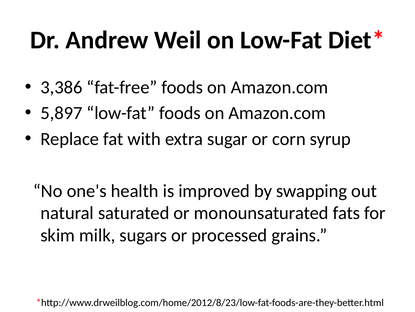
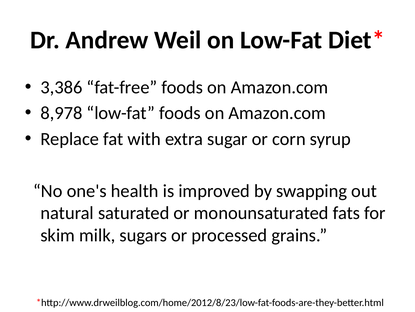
5,897: 5,897 -> 8,978 (61, 113)
